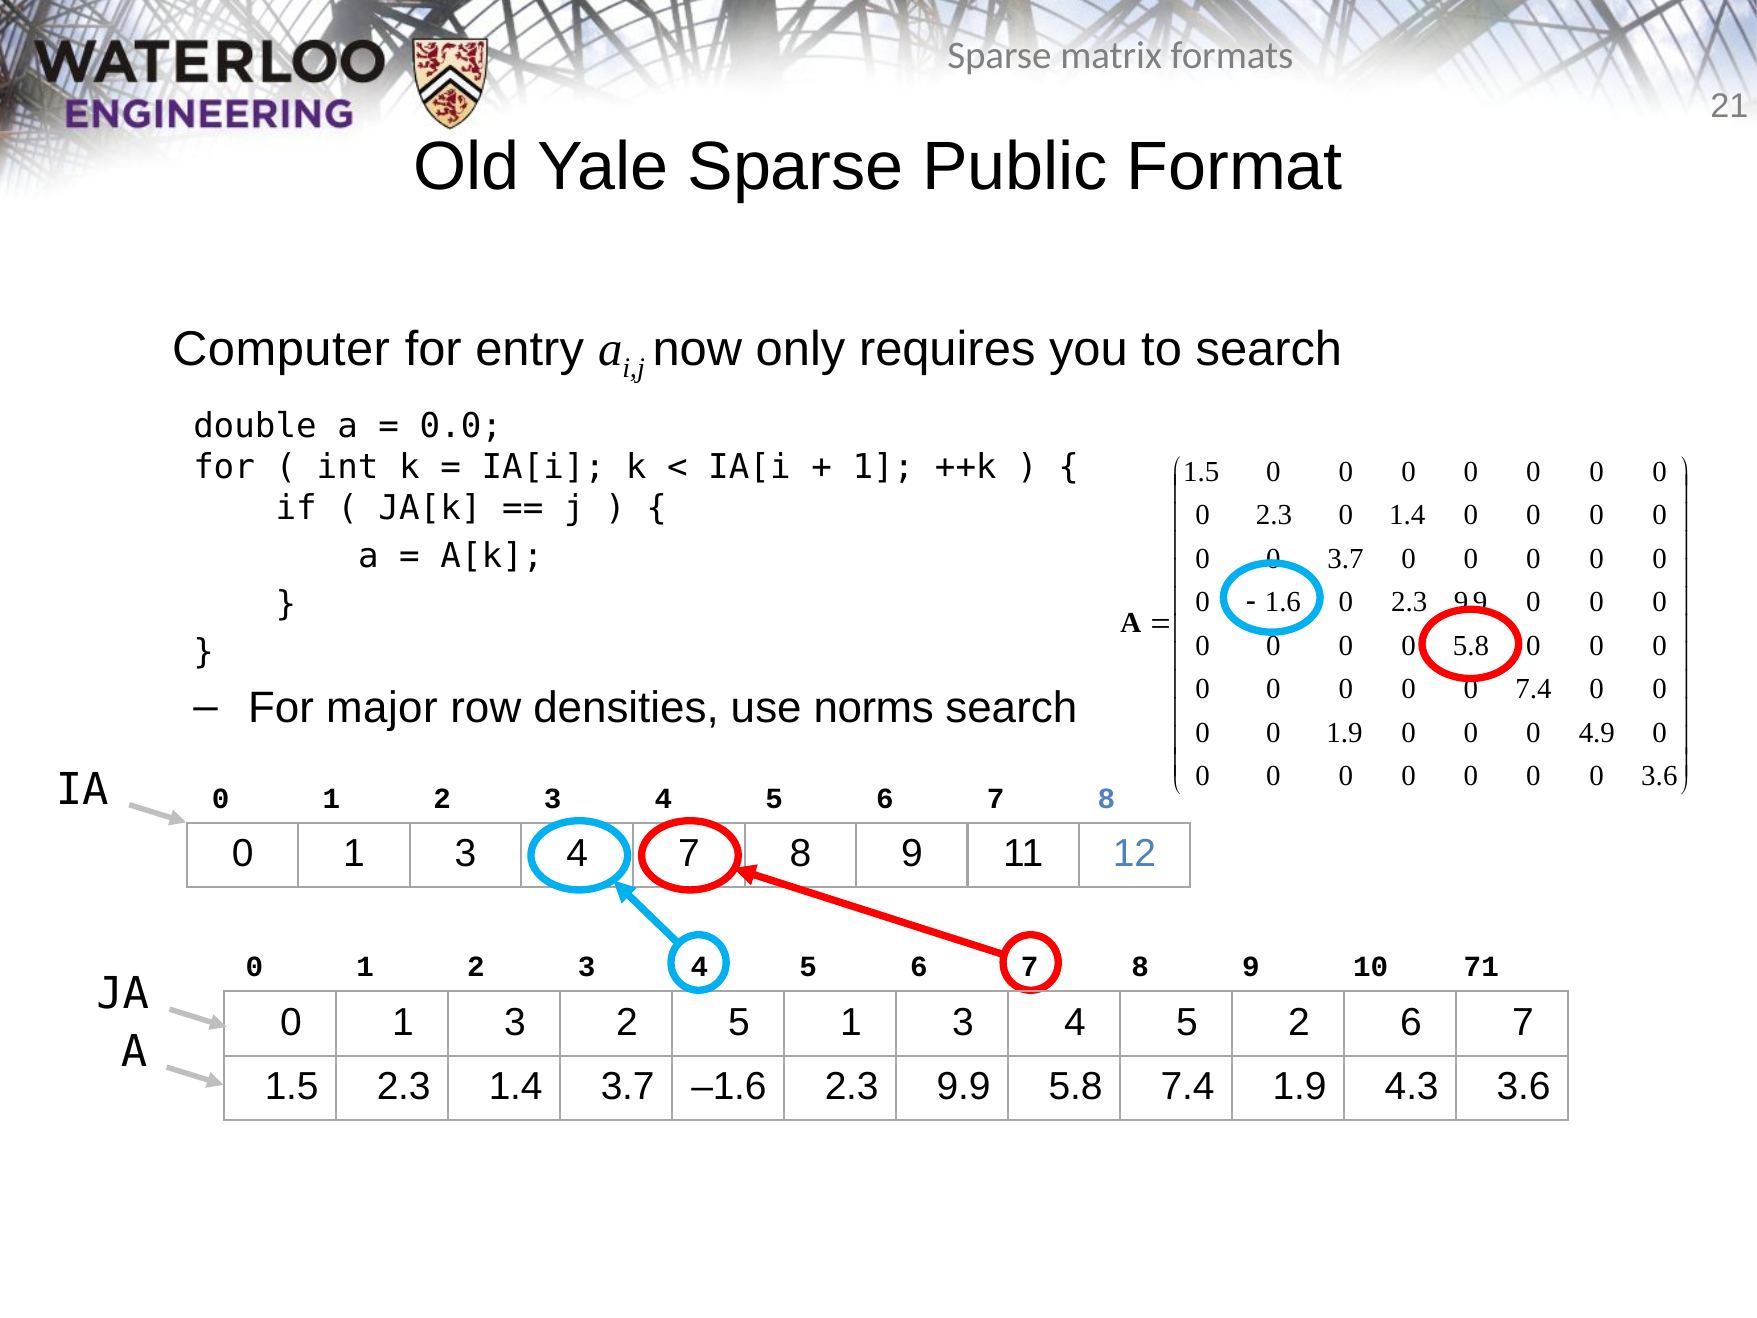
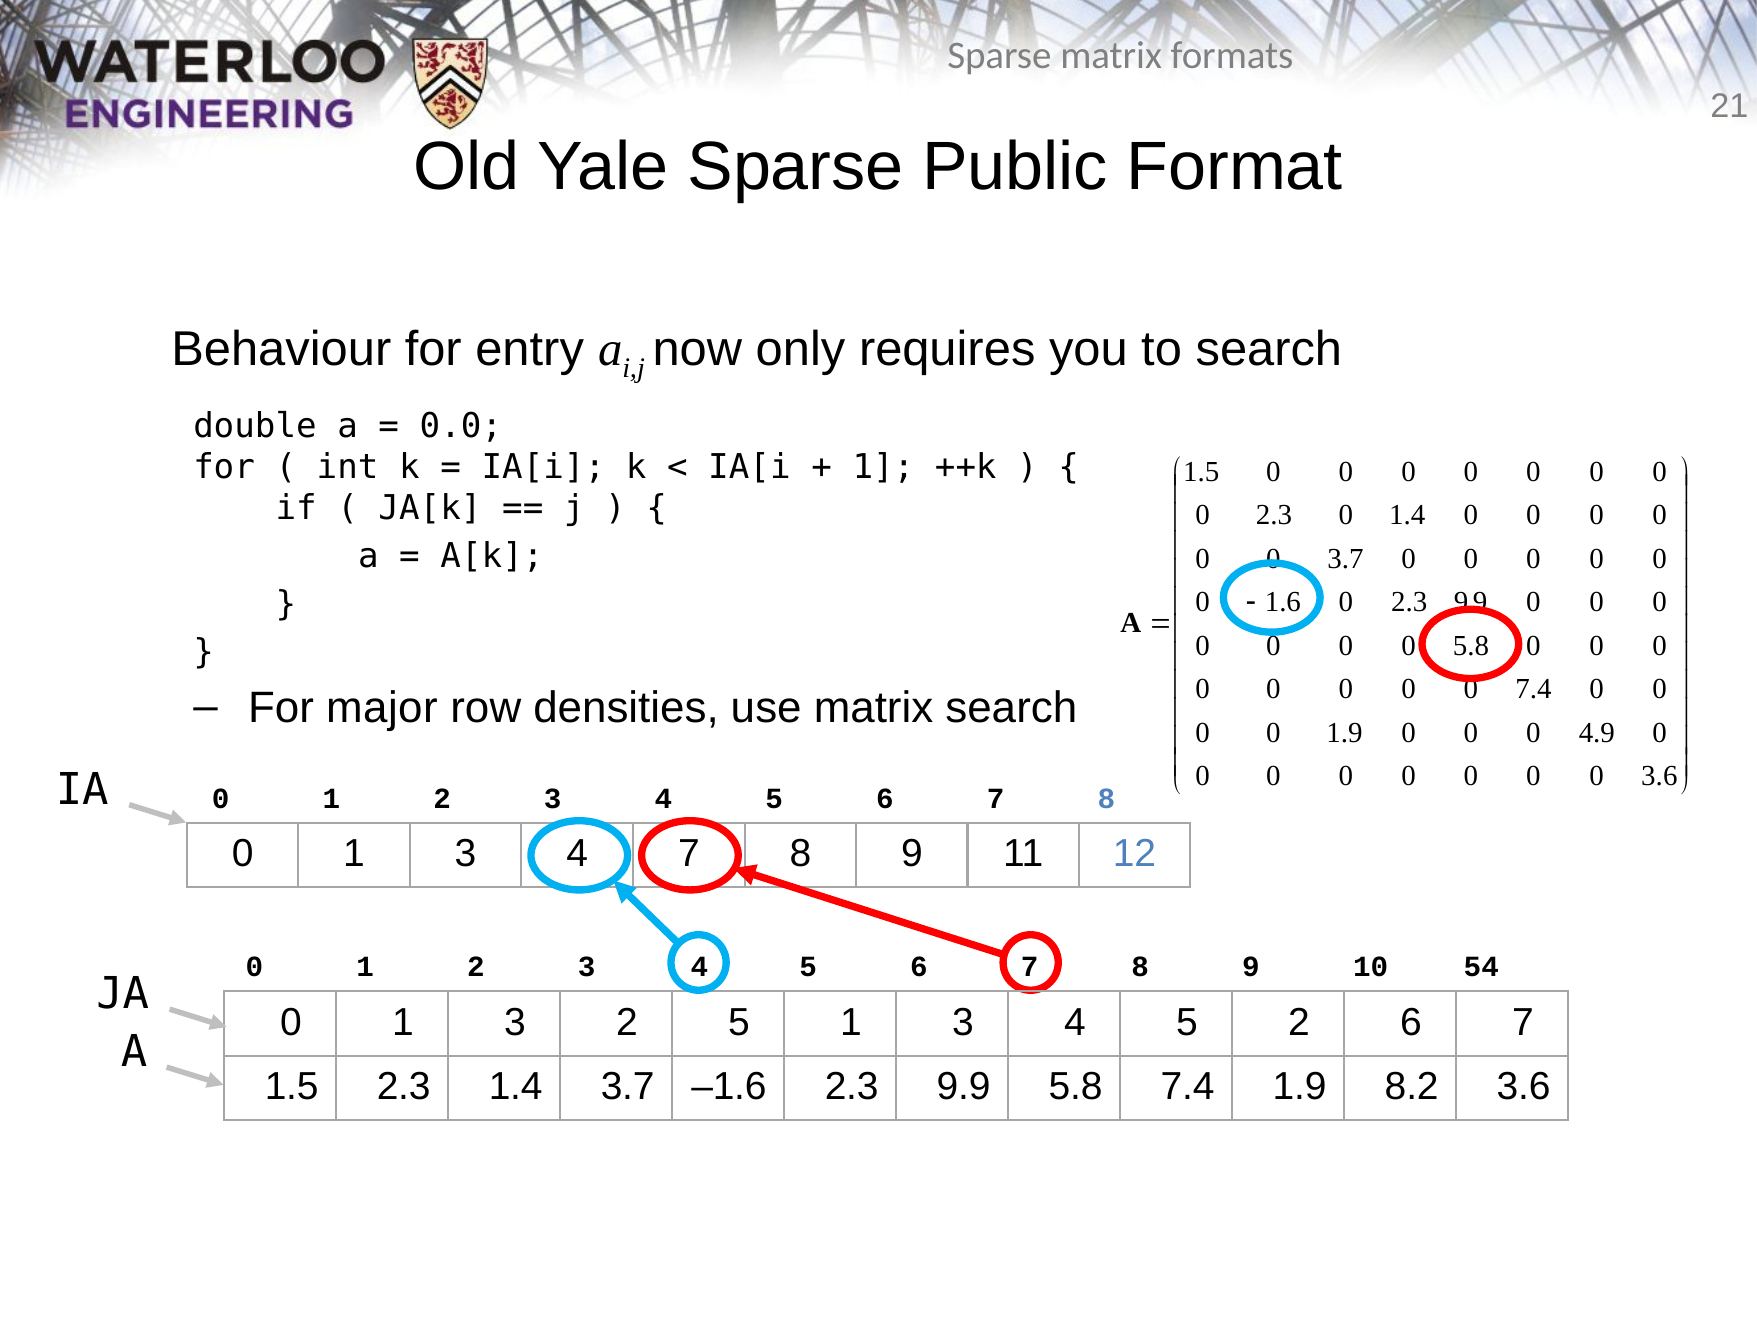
Computer: Computer -> Behaviour (281, 349)
use norms: norms -> matrix (873, 708)
71: 71 -> 54 (1481, 967)
4.3: 4.3 -> 8.2 (1412, 1086)
